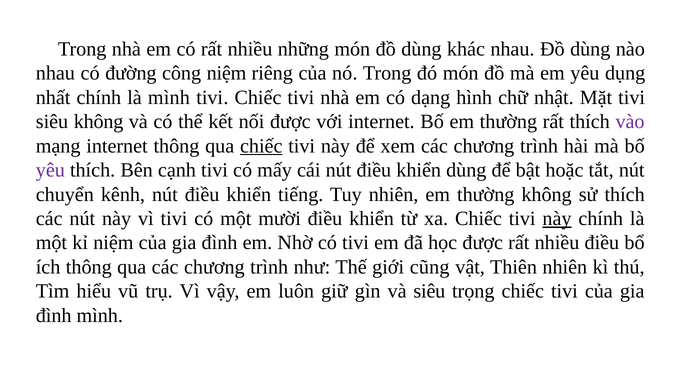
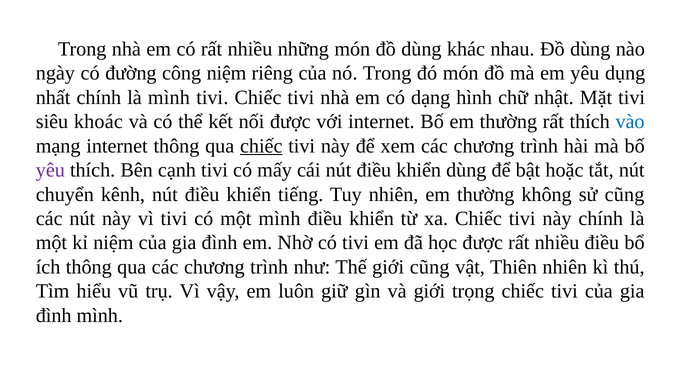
nhau: nhau -> ngày (55, 73)
siêu không: không -> khoác (98, 122)
vào colour: purple -> blue (630, 122)
sử thích: thích -> cũng (625, 194)
một mười: mười -> mình (279, 218)
này underline: present -> none (557, 218)
và siêu: siêu -> giới (429, 291)
